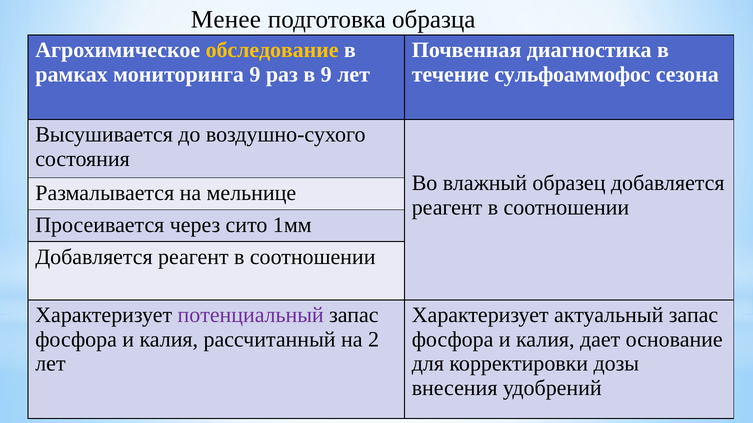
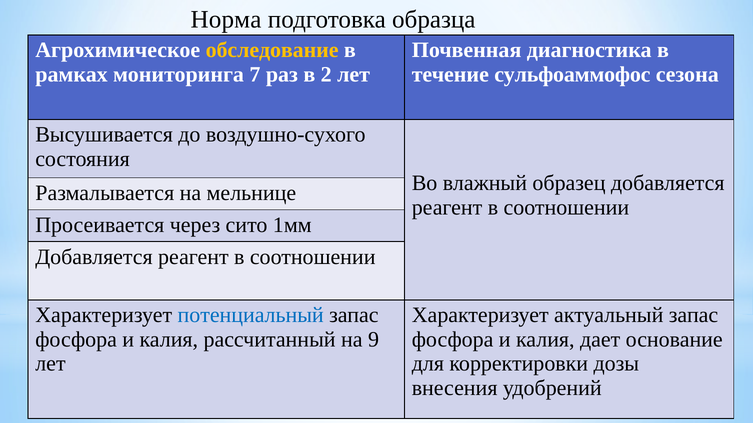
Менее: Менее -> Норма (226, 20)
мониторинга 9: 9 -> 7 (255, 74)
в 9: 9 -> 2 (326, 74)
потенциальный colour: purple -> blue (251, 315)
2: 2 -> 9 (374, 340)
